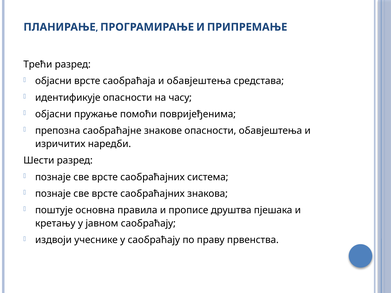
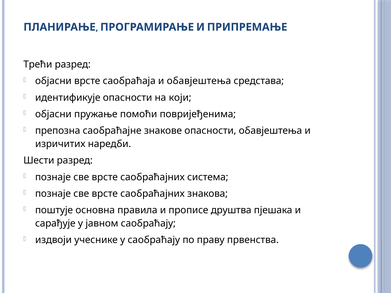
часу: часу -> који (180, 98)
кретању: кретању -> сарађује (55, 224)
